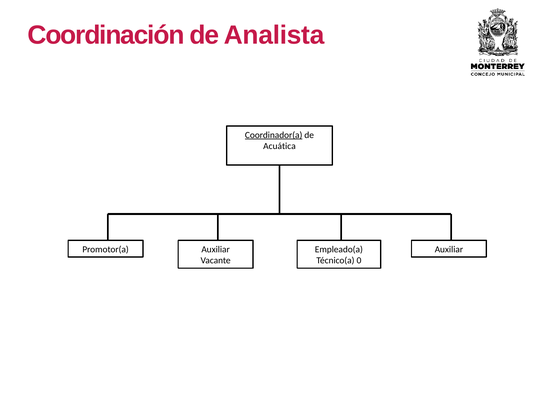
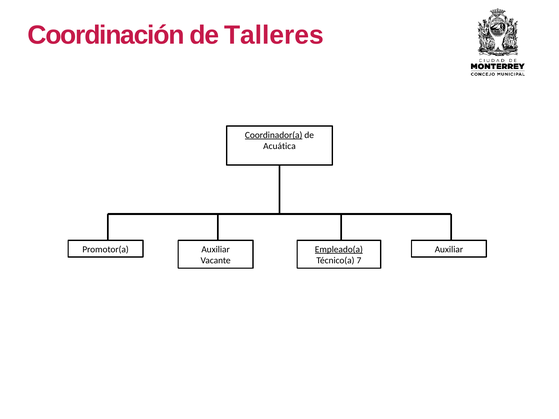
Analista: Analista -> Talleres (274, 35)
Empleado(a underline: none -> present (339, 250)
0: 0 -> 7 (359, 261)
